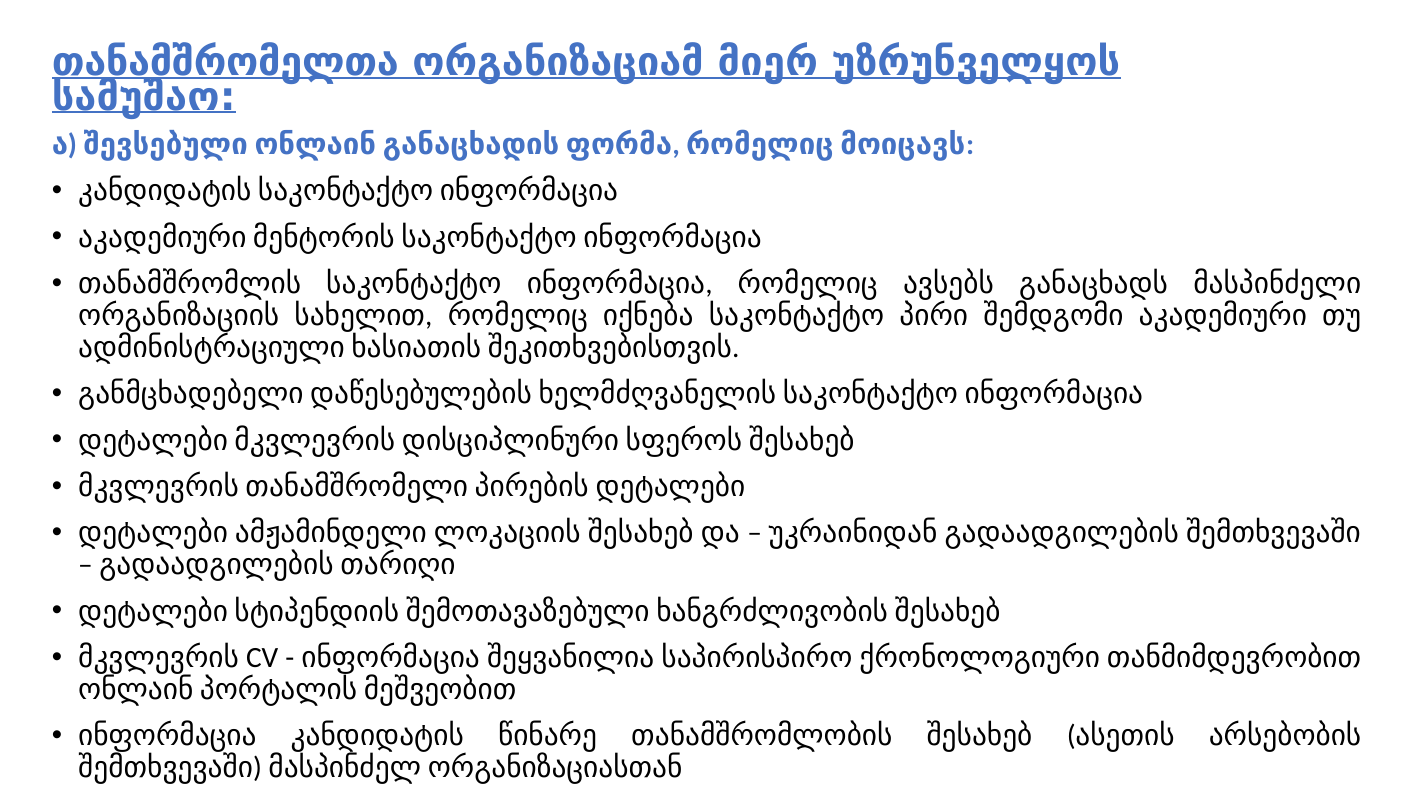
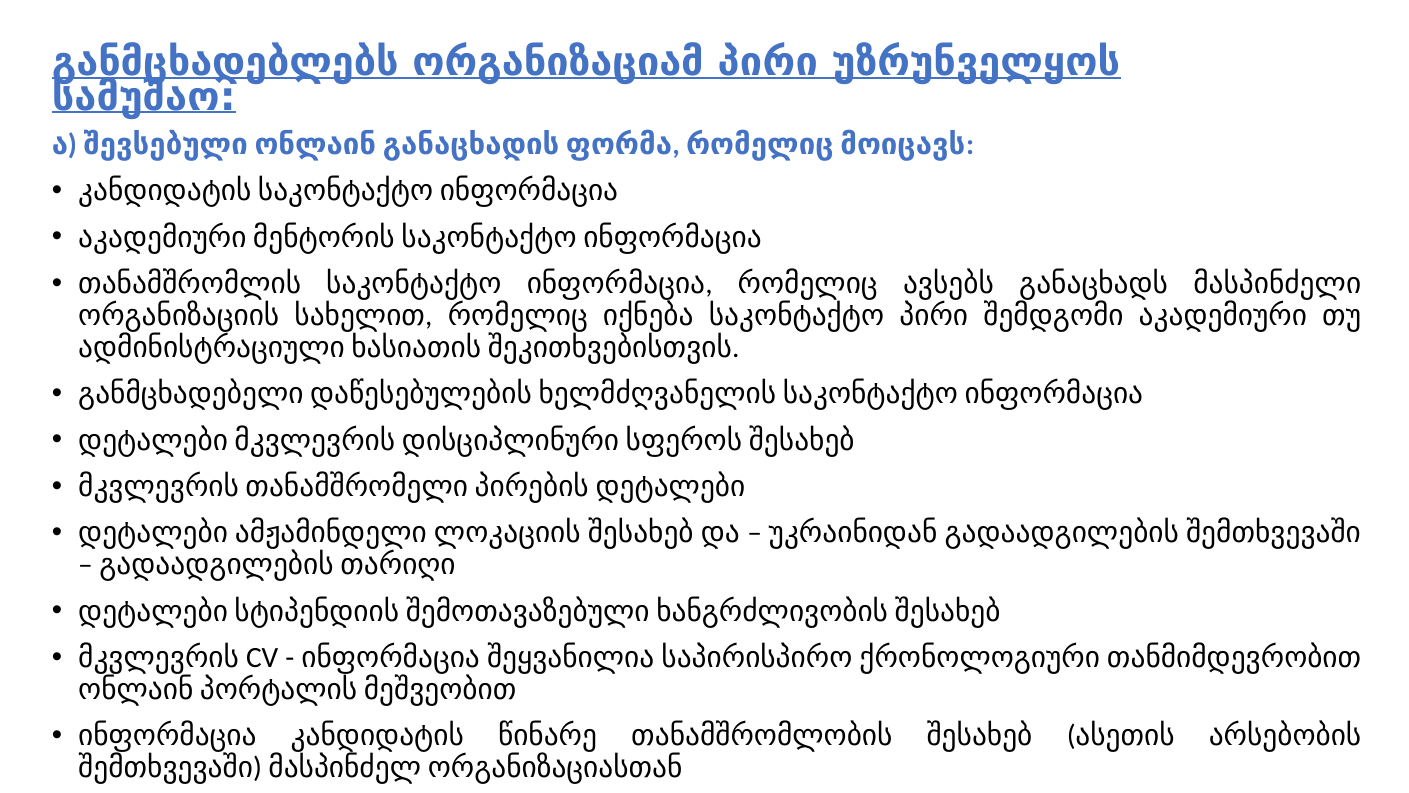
თანამშრომელთა: თანამშრომელთა -> განმცხადებლებს (225, 63)
ორგანიზაციამ მიერ: მიერ -> პირი (768, 63)
